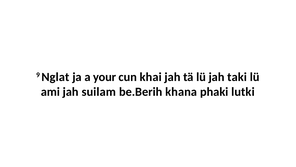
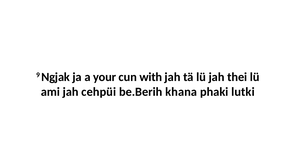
Nglat: Nglat -> Ngjak (56, 77)
khai: khai -> with (151, 77)
taki: taki -> thei (237, 77)
suilam: suilam -> cehpüi (99, 92)
